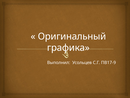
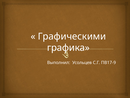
Оригинальный: Оригинальный -> Графическими (72, 36)
